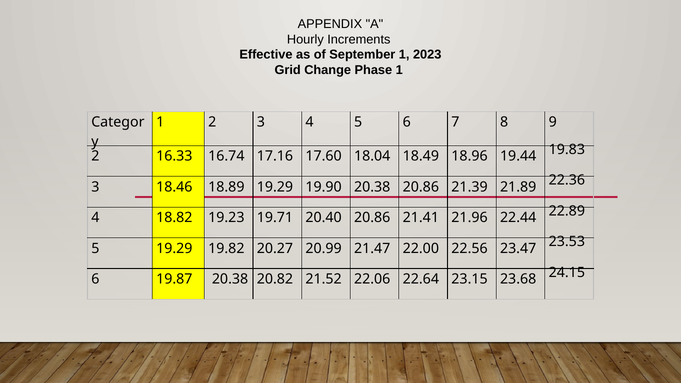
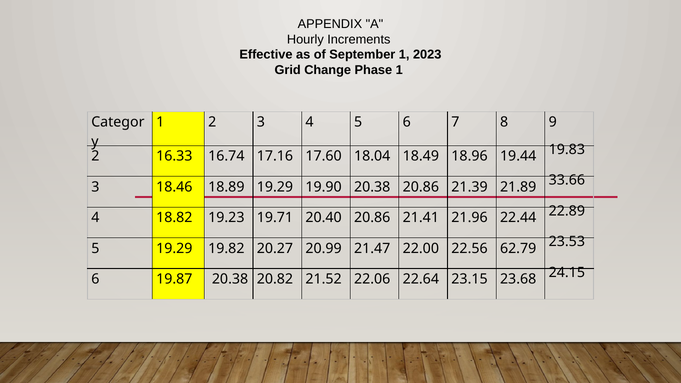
22.36: 22.36 -> 33.66 (567, 180)
23.47: 23.47 -> 62.79 (518, 248)
